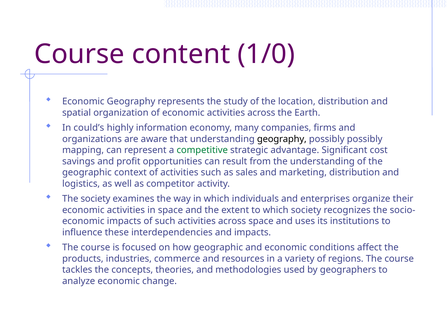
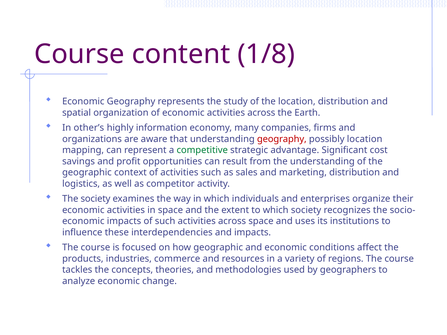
1/0: 1/0 -> 1/8 (266, 54)
could’s: could’s -> other’s (89, 128)
geography colour: black -> red (282, 139)
possibly possibly: possibly -> location (365, 139)
